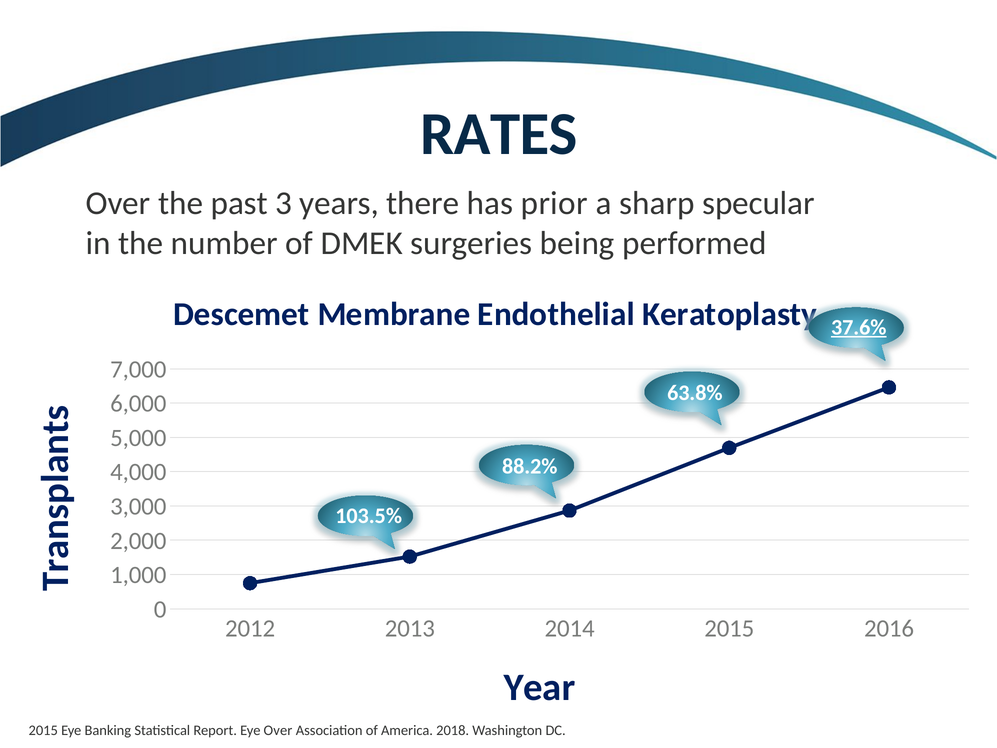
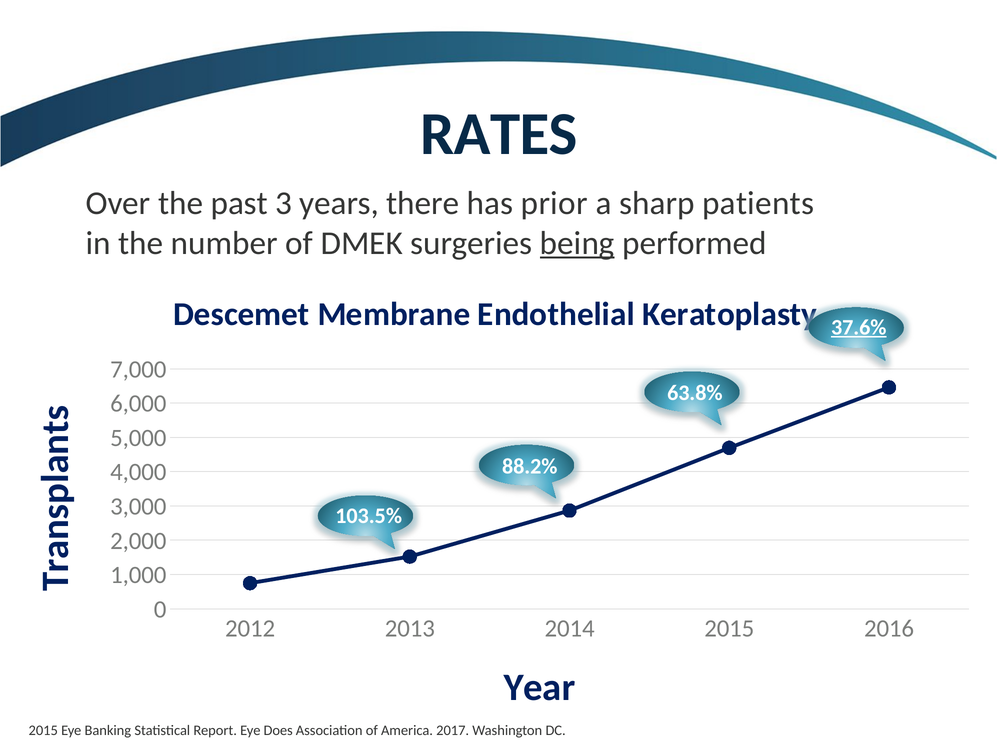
specular: specular -> patients (758, 203)
being underline: none -> present (577, 243)
Eye Over: Over -> Does (278, 730)
2018: 2018 -> 2017 (453, 730)
